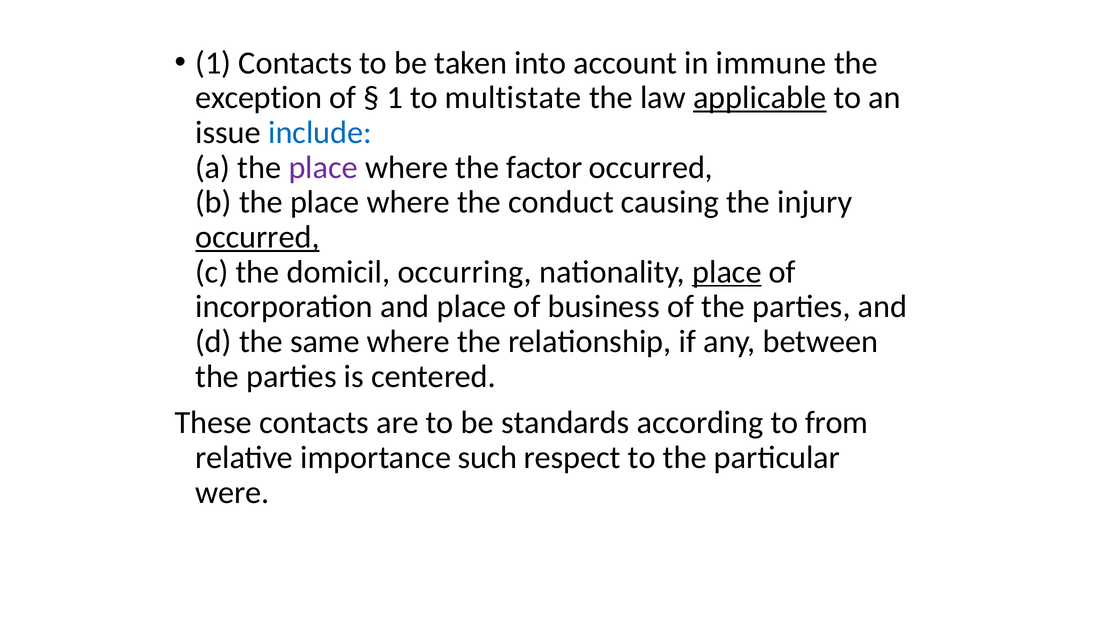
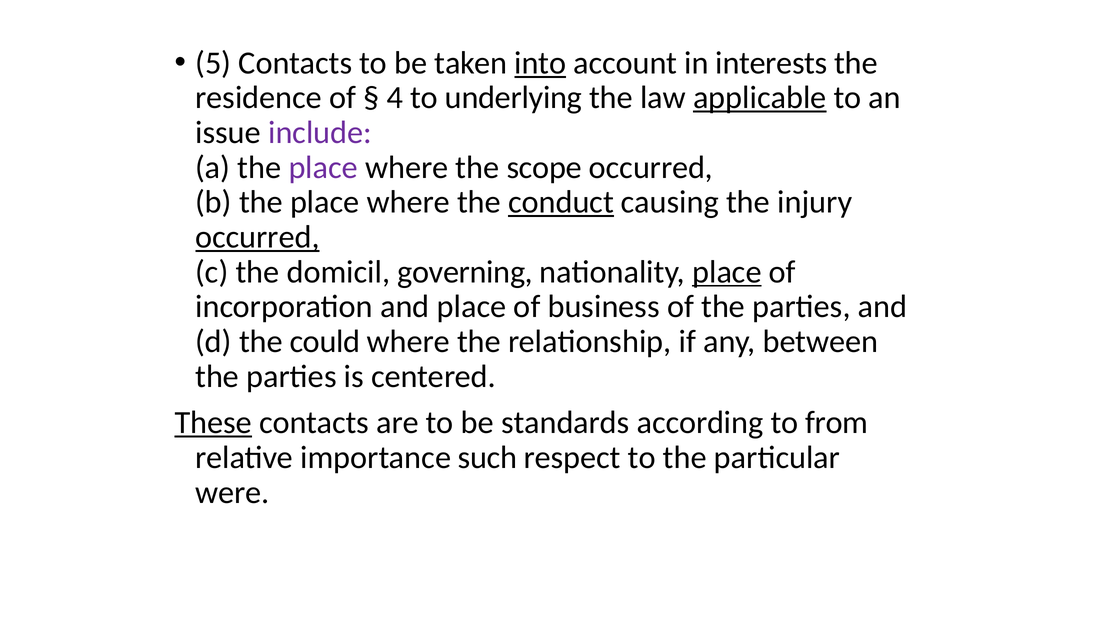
1: 1 -> 5 (213, 63)
into underline: none -> present (540, 63)
immune: immune -> interests (771, 63)
exception: exception -> residence (259, 98)
1: 1 -> 4 (395, 98)
multistate: multistate -> underlying (513, 98)
include colour: blue -> purple (320, 133)
factor: factor -> scope (544, 167)
conduct underline: none -> present (561, 202)
occurring: occurring -> governing (465, 272)
same: same -> could (325, 342)
These underline: none -> present (213, 423)
